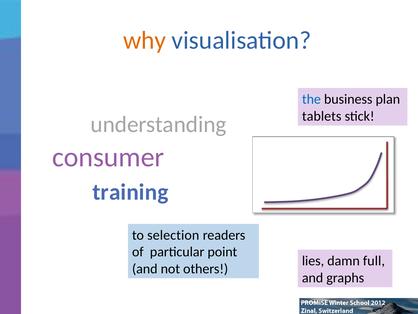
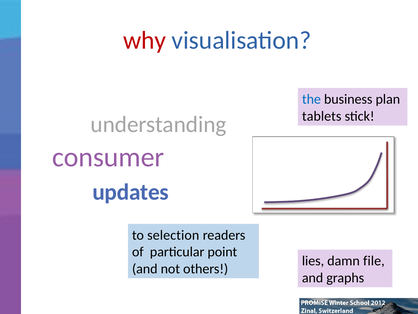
why colour: orange -> red (145, 40)
training: training -> updates (131, 192)
full: full -> file (374, 261)
